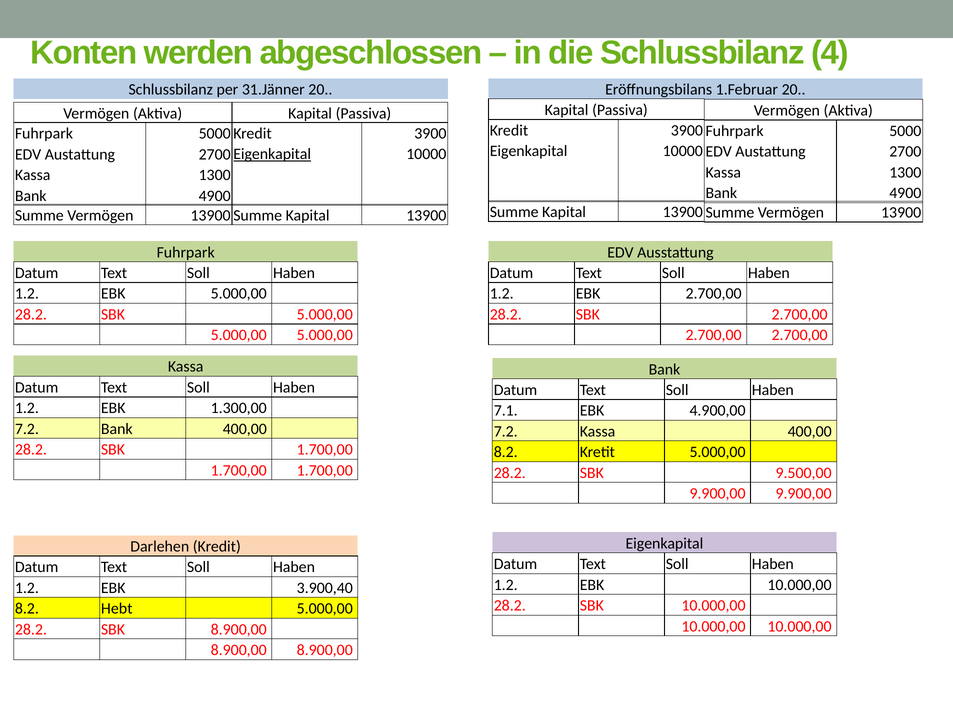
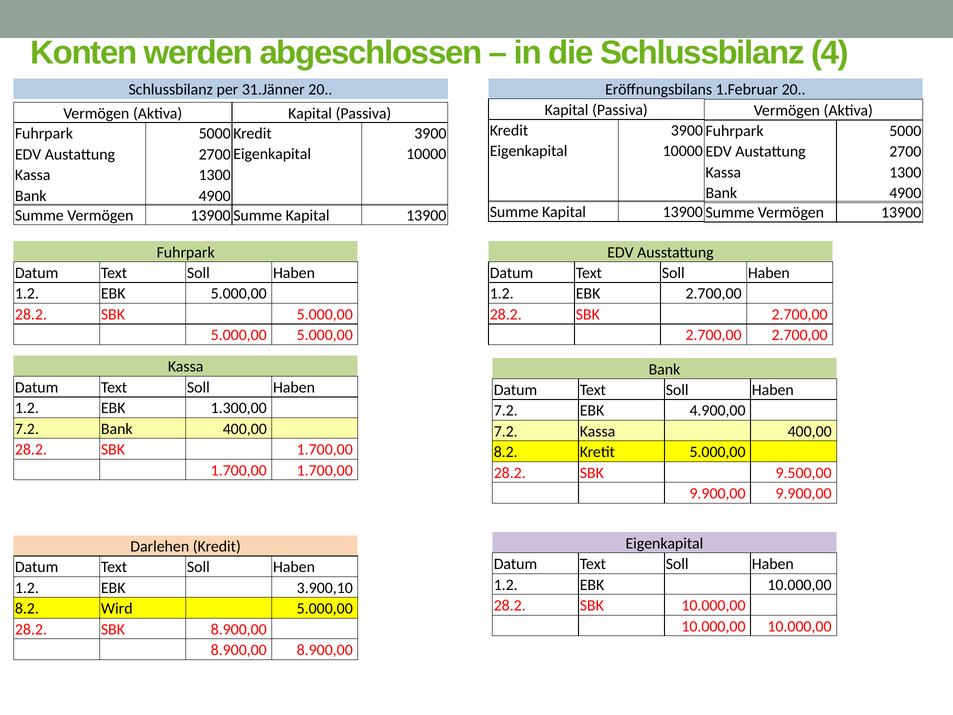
Eigenkapital underline: present -> none (272, 154)
7.1: 7.1 -> 7.2 (506, 411)
3.900,40: 3.900,40 -> 3.900,10 (325, 588)
Hebt: Hebt -> Wird (117, 608)
